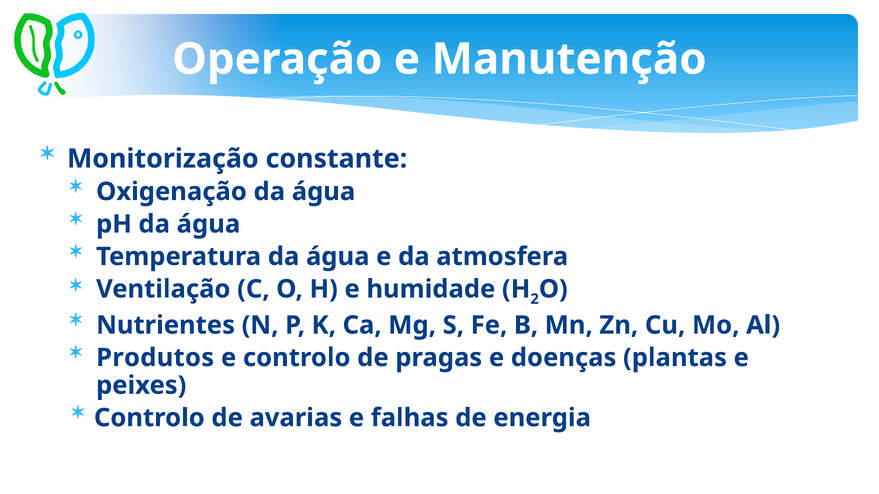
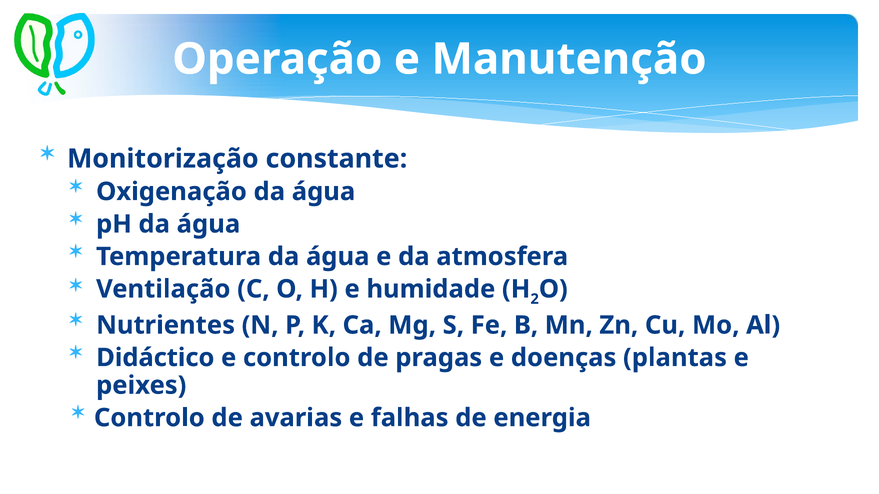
Produtos: Produtos -> Didáctico (155, 358)
